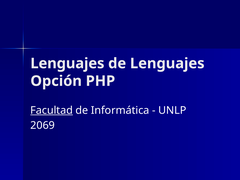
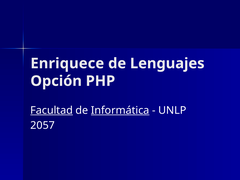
Lenguajes: Lenguajes -> Enriquece (67, 63)
Informática underline: none -> present (120, 110)
2069: 2069 -> 2057 (43, 125)
